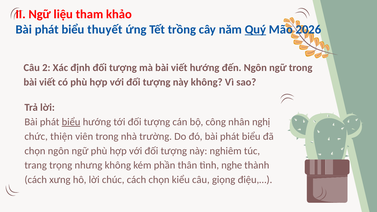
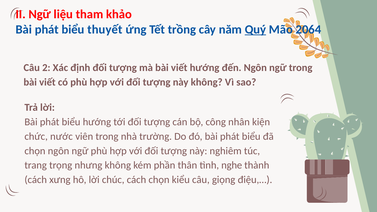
2026: 2026 -> 2064 (308, 29)
biểu underline: present -> none (71, 122)
nghị: nghị -> kiện (261, 122)
thiện: thiện -> nước (61, 136)
